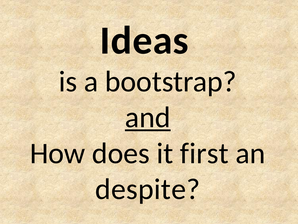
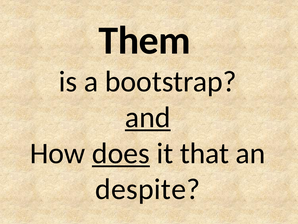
Ideas: Ideas -> Them (145, 40)
does underline: none -> present (121, 153)
first: first -> that (205, 153)
